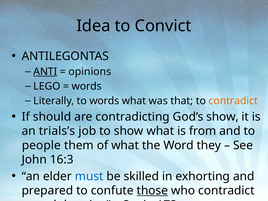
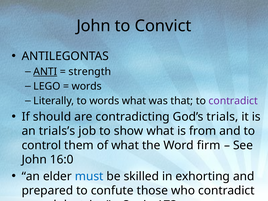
Idea: Idea -> John (93, 26)
opinions: opinions -> strength (90, 72)
contradict colour: orange -> purple (233, 101)
God’s show: show -> trials (222, 117)
people: people -> control (41, 145)
they: they -> firm (209, 145)
16:3: 16:3 -> 16:0 (62, 160)
those underline: present -> none (152, 191)
